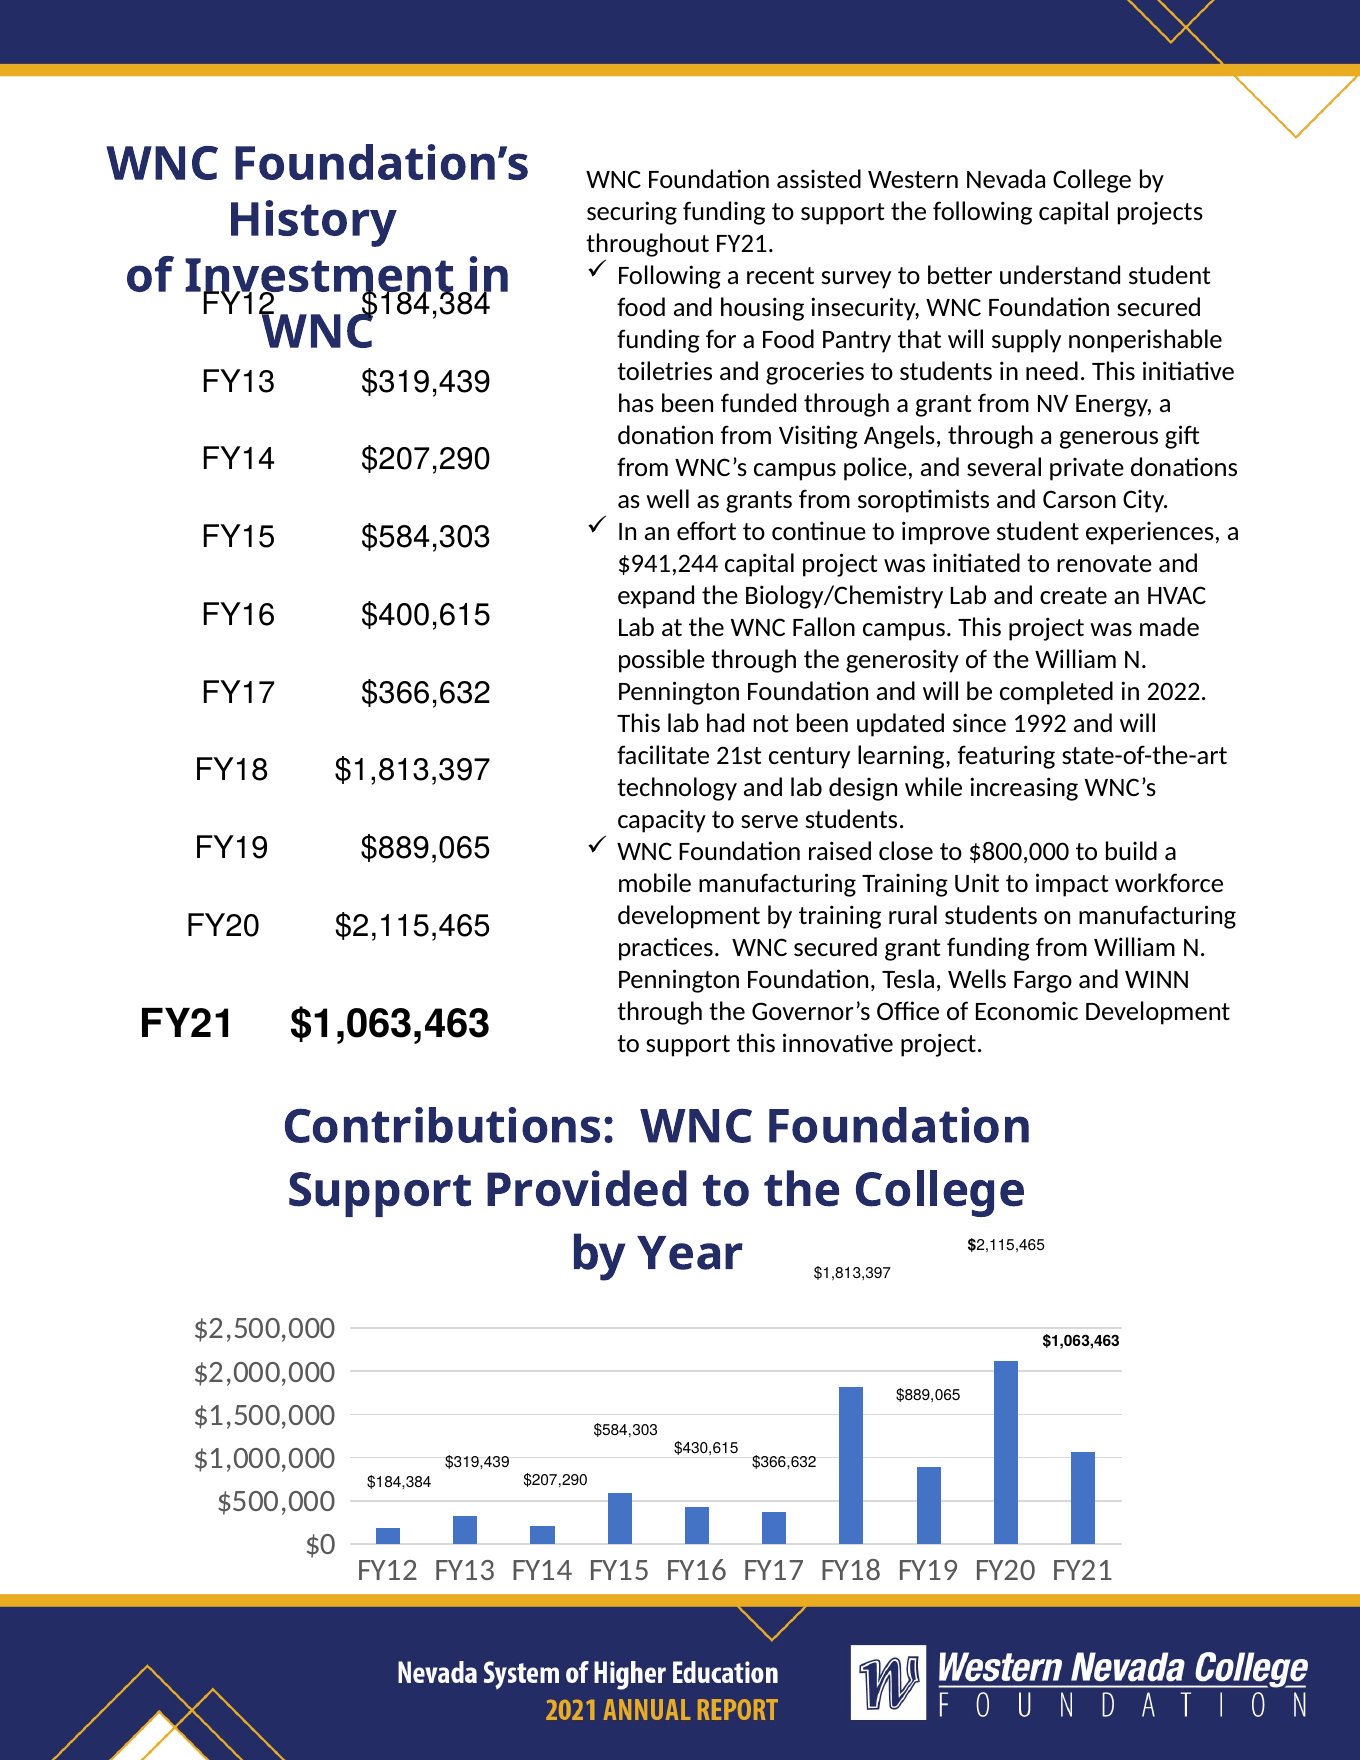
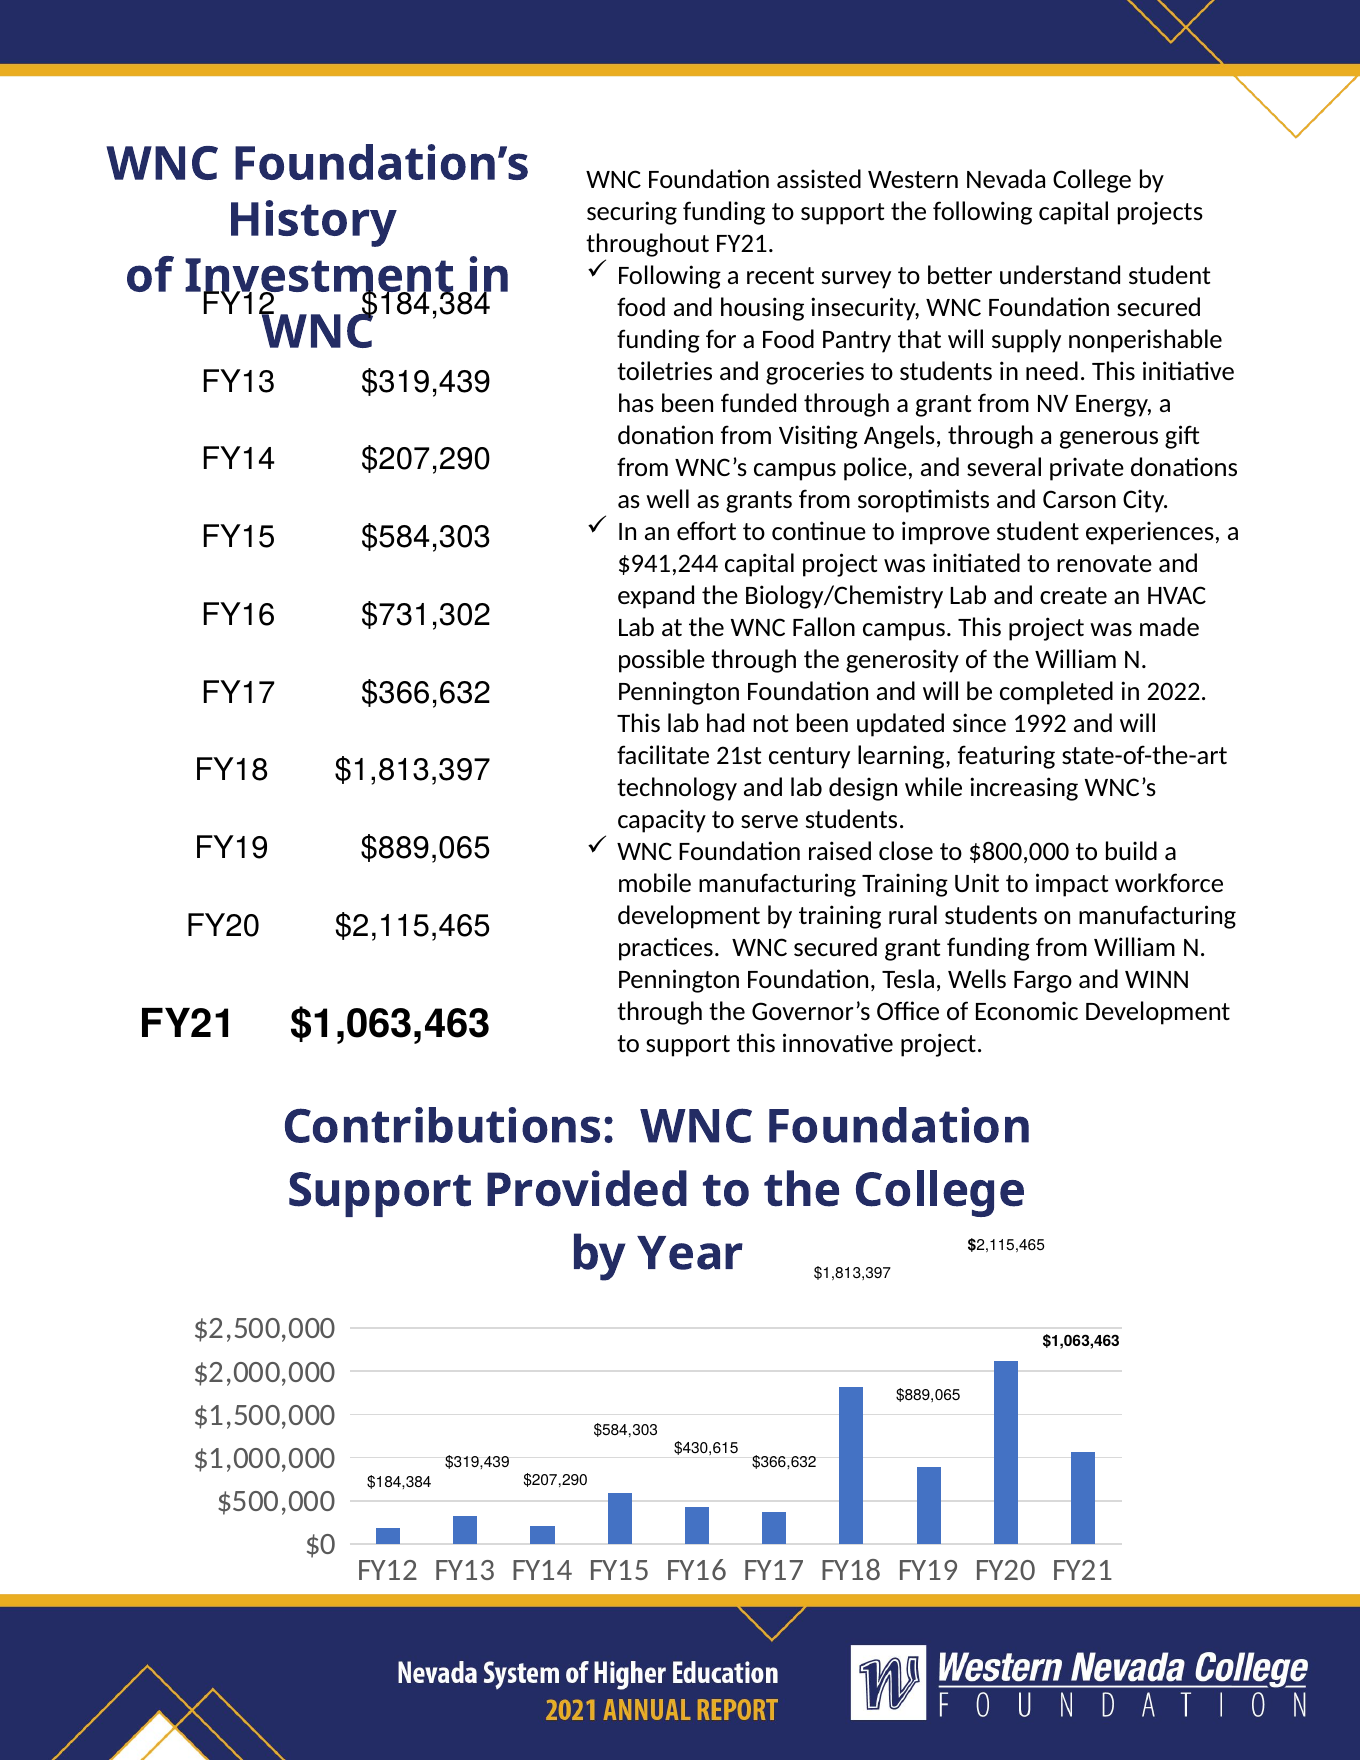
$400,615: $400,615 -> $731,302 (426, 615)
